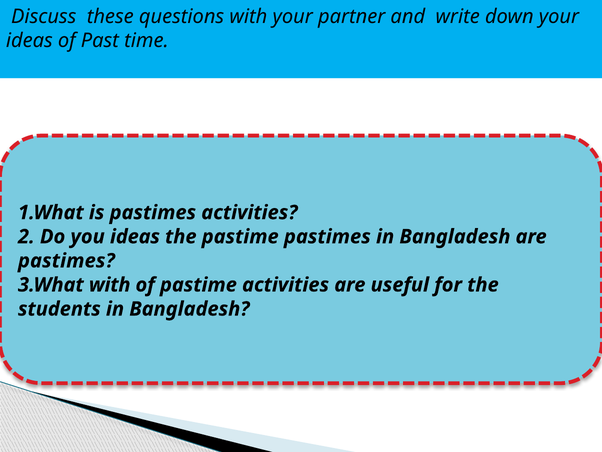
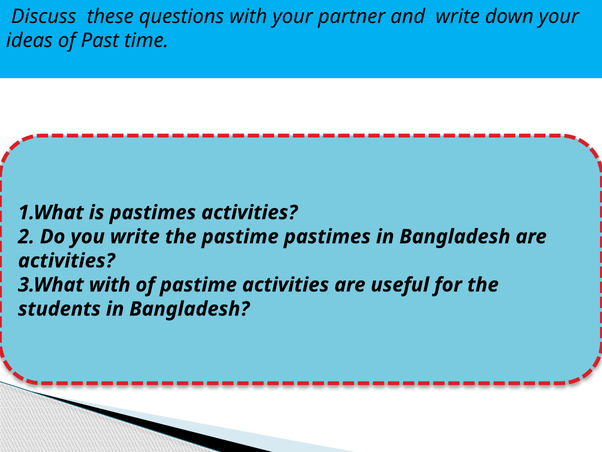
you ideas: ideas -> write (135, 236)
pastimes: pastimes -> activities (66, 261)
